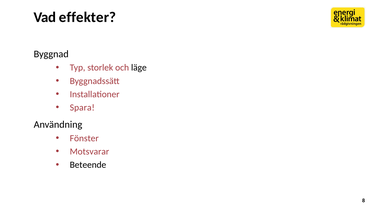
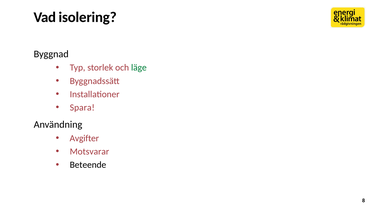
effekter: effekter -> isolering (88, 17)
läge colour: black -> green (139, 68)
Fönster: Fönster -> Avgifter (84, 138)
